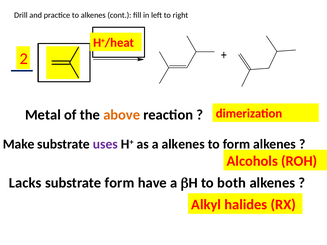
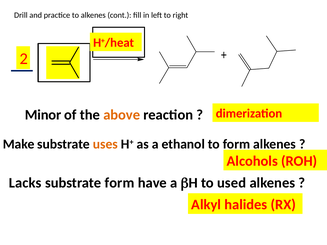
Metal: Metal -> Minor (43, 115)
uses colour: purple -> orange (105, 144)
a alkenes: alkenes -> ethanol (183, 144)
both: both -> used (232, 183)
